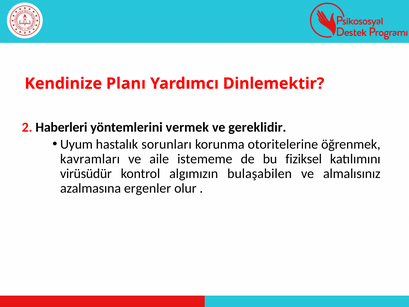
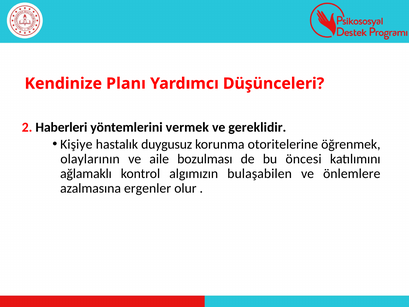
Dinlemektir: Dinlemektir -> Düşünceleri (274, 83)
Uyum: Uyum -> Kişiye (76, 144)
sorunları: sorunları -> duygusuz (167, 144)
kavramları: kavramları -> olaylarının (90, 159)
istememe: istememe -> bozulması (205, 159)
fiziksel: fiziksel -> öncesi (304, 159)
virüsüdür: virüsüdür -> ağlamaklı (86, 174)
almalısınız: almalısınız -> önlemlere (352, 174)
